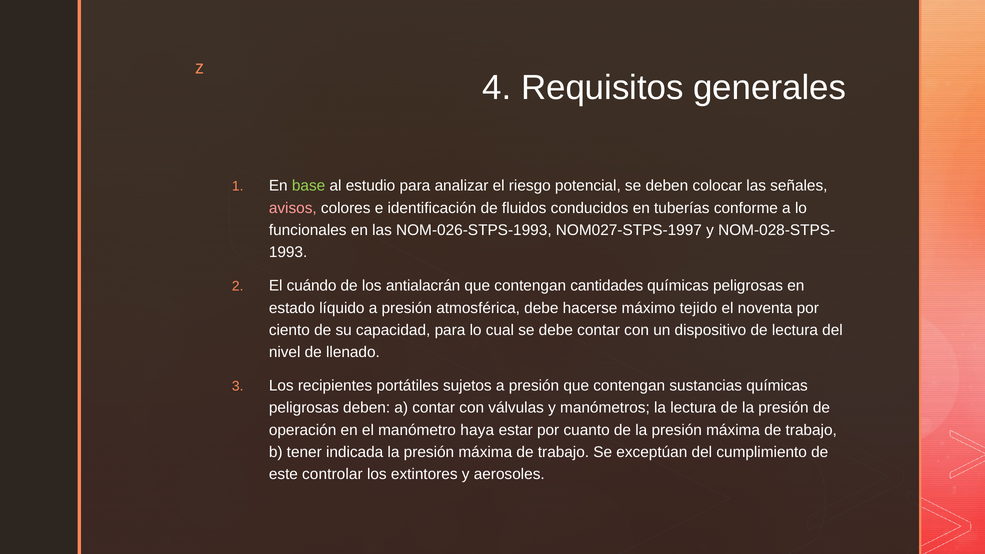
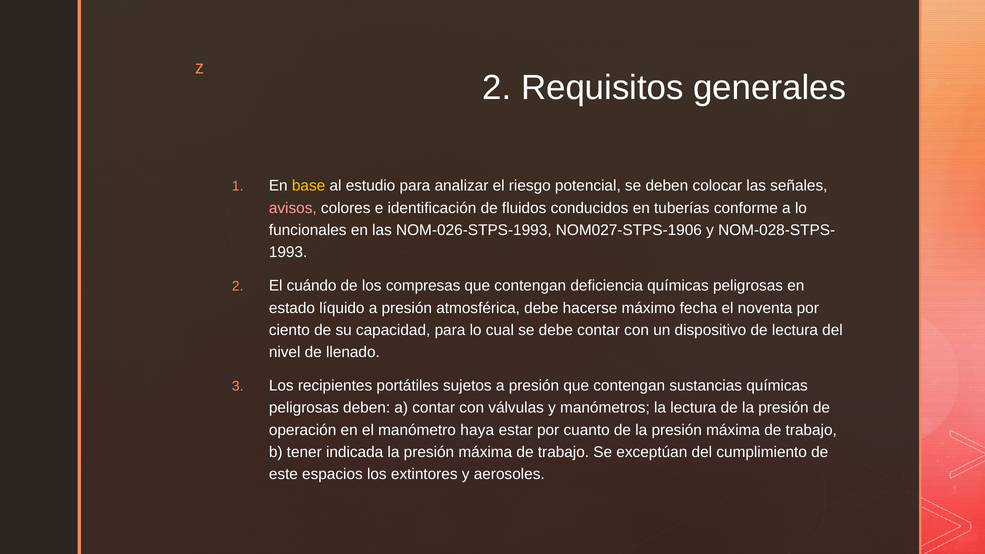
4: 4 -> 2 (497, 88)
base colour: light green -> yellow (309, 186)
NOM027-STPS-1997: NOM027-STPS-1997 -> NOM027-STPS-1906 (629, 230)
antialacrán: antialacrán -> compresas (423, 286)
cantidades: cantidades -> deficiencia (607, 286)
tejido: tejido -> fecha (698, 308)
controlar: controlar -> espacios (332, 474)
